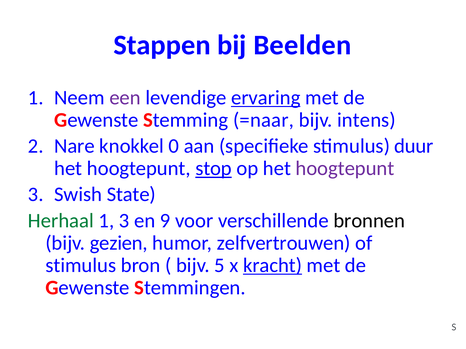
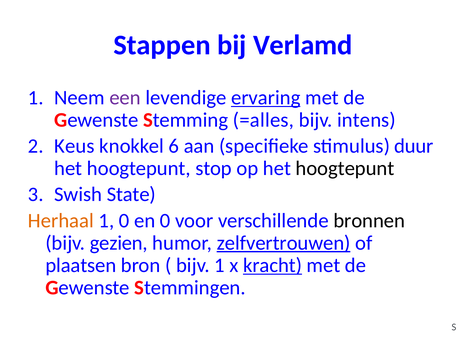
Beelden: Beelden -> Verlamd (303, 45)
=naar: =naar -> =alles (263, 120)
Nare: Nare -> Keus (74, 146)
0: 0 -> 6 (174, 146)
stop underline: present -> none (214, 169)
hoogtepunt colour: purple -> black (345, 169)
Herhaal colour: green -> orange (61, 221)
1 3: 3 -> 0 (124, 221)
en 9: 9 -> 0 (165, 221)
zelfvertrouwen underline: none -> present (284, 243)
stimulus: stimulus -> plaatsen (81, 266)
bijv 5: 5 -> 1 (219, 266)
